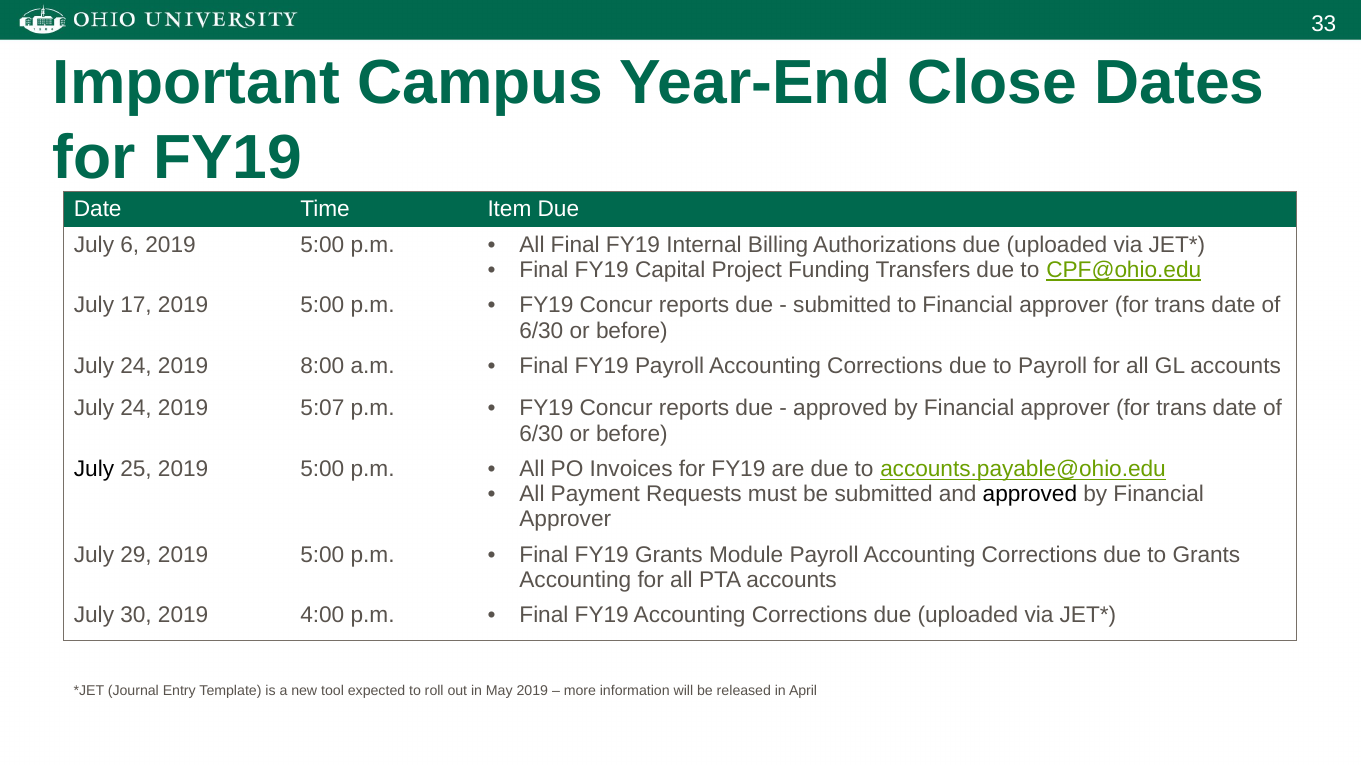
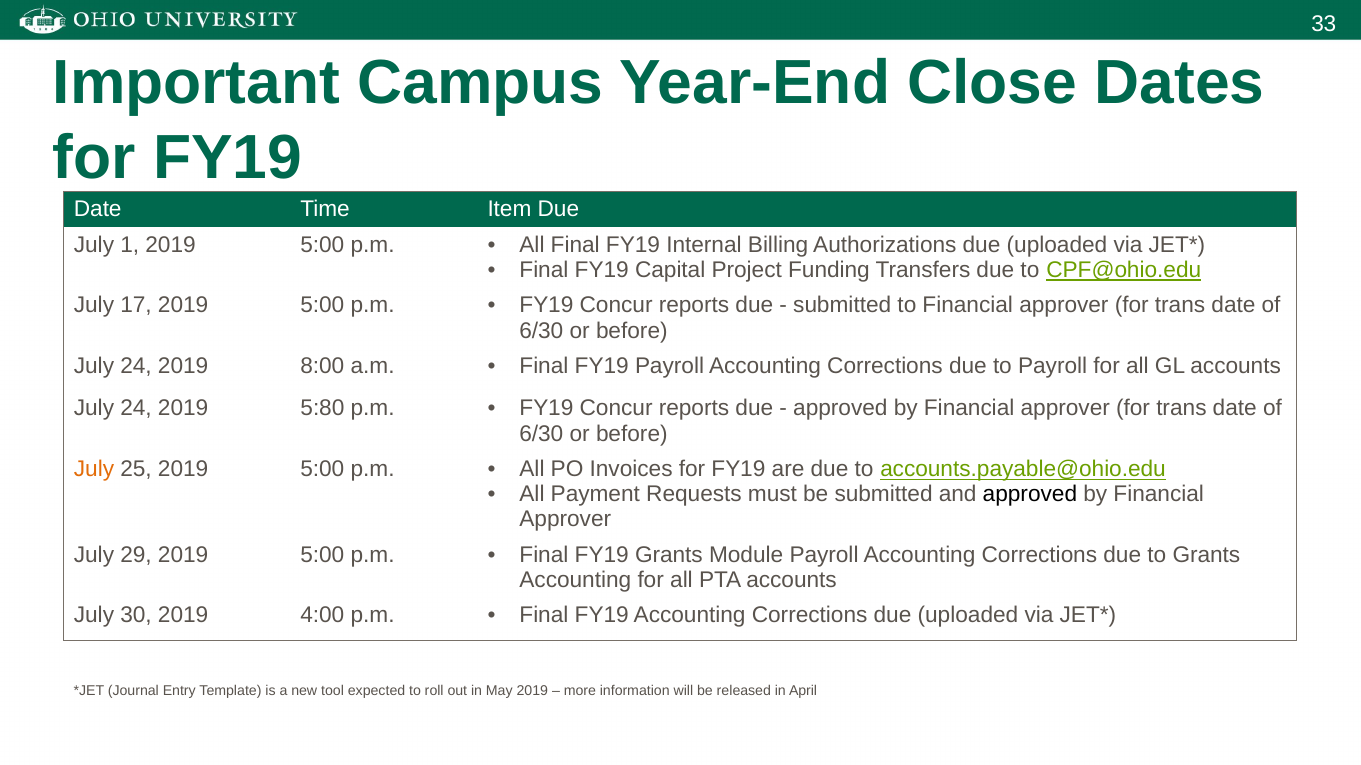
6: 6 -> 1 (130, 245)
5:07: 5:07 -> 5:80 (322, 409)
July colour: black -> orange (94, 469)
